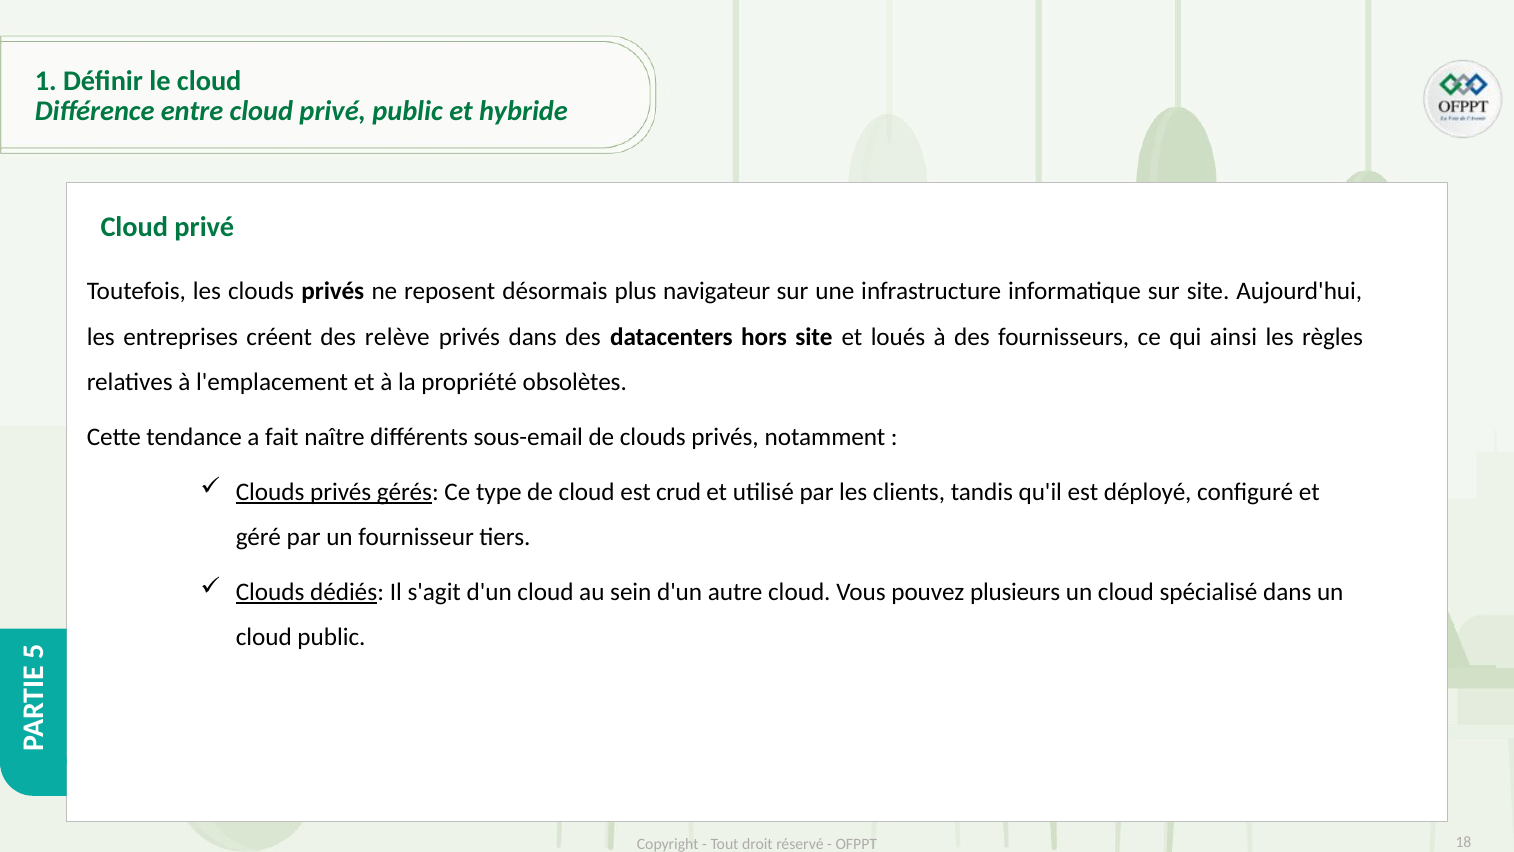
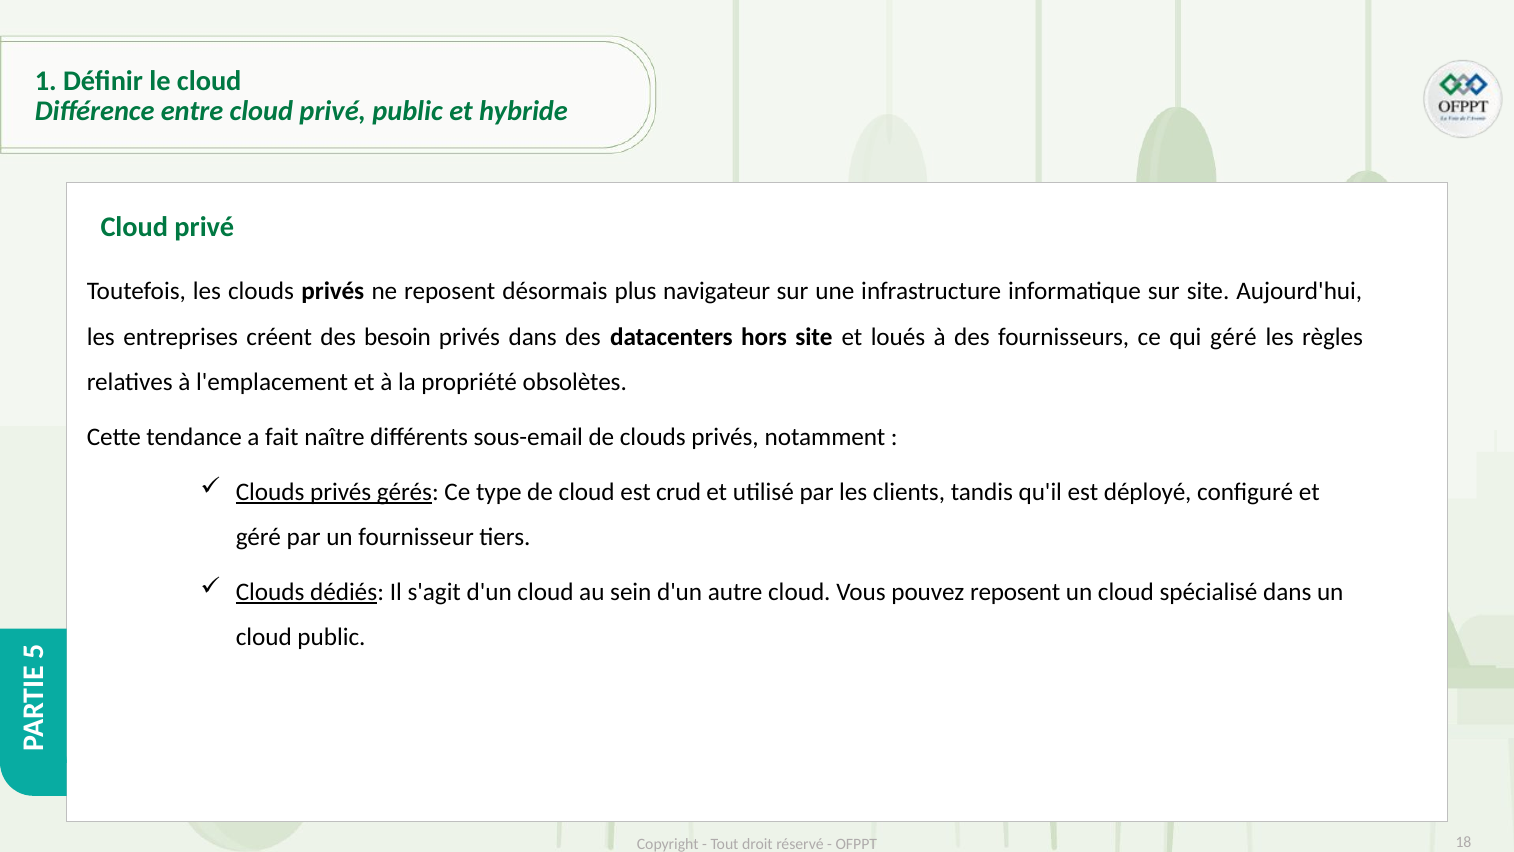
relève: relève -> besoin (398, 337)
qui ainsi: ainsi -> géré (1233, 337)
pouvez plusieurs: plusieurs -> reposent (1015, 592)
